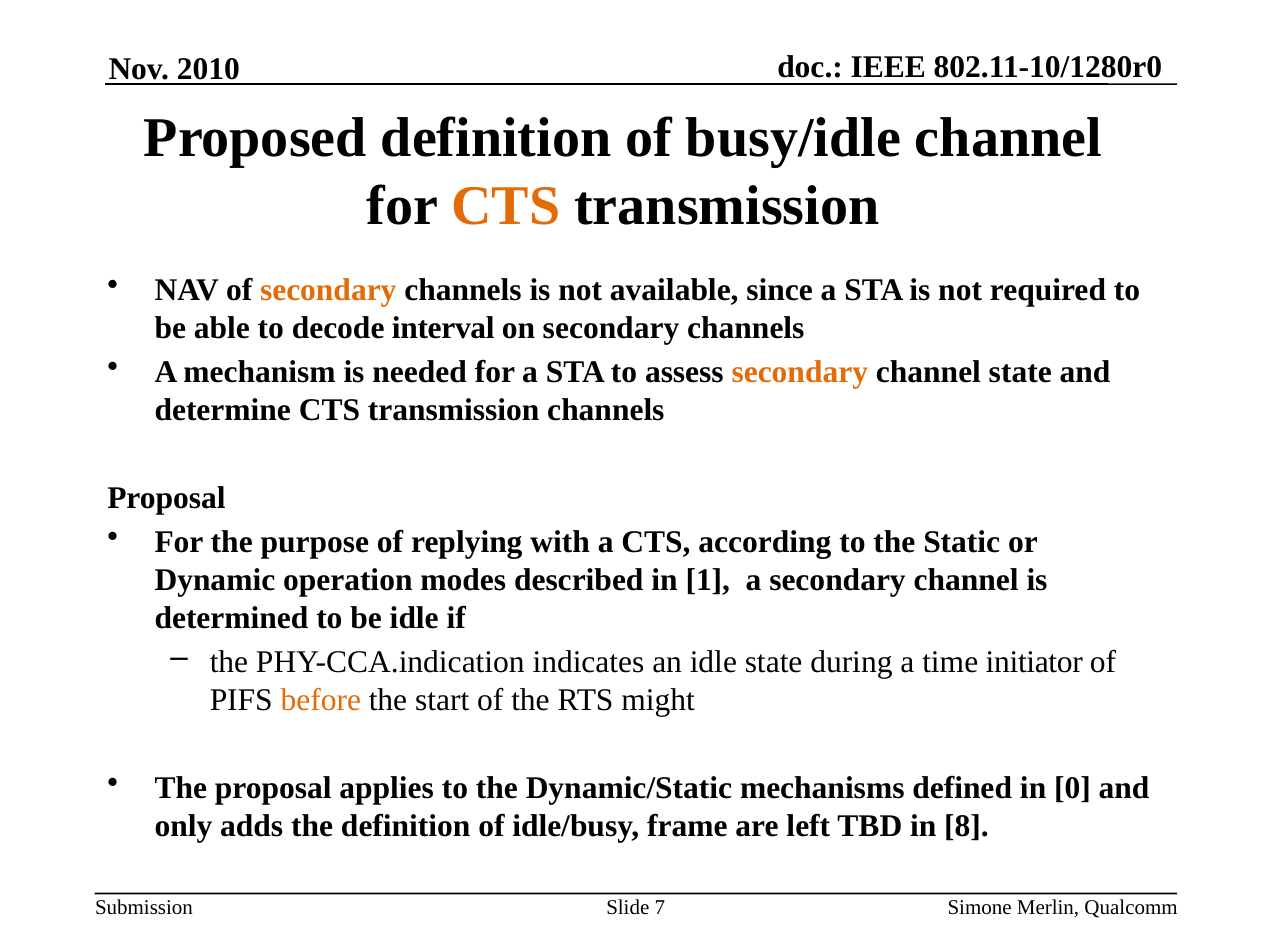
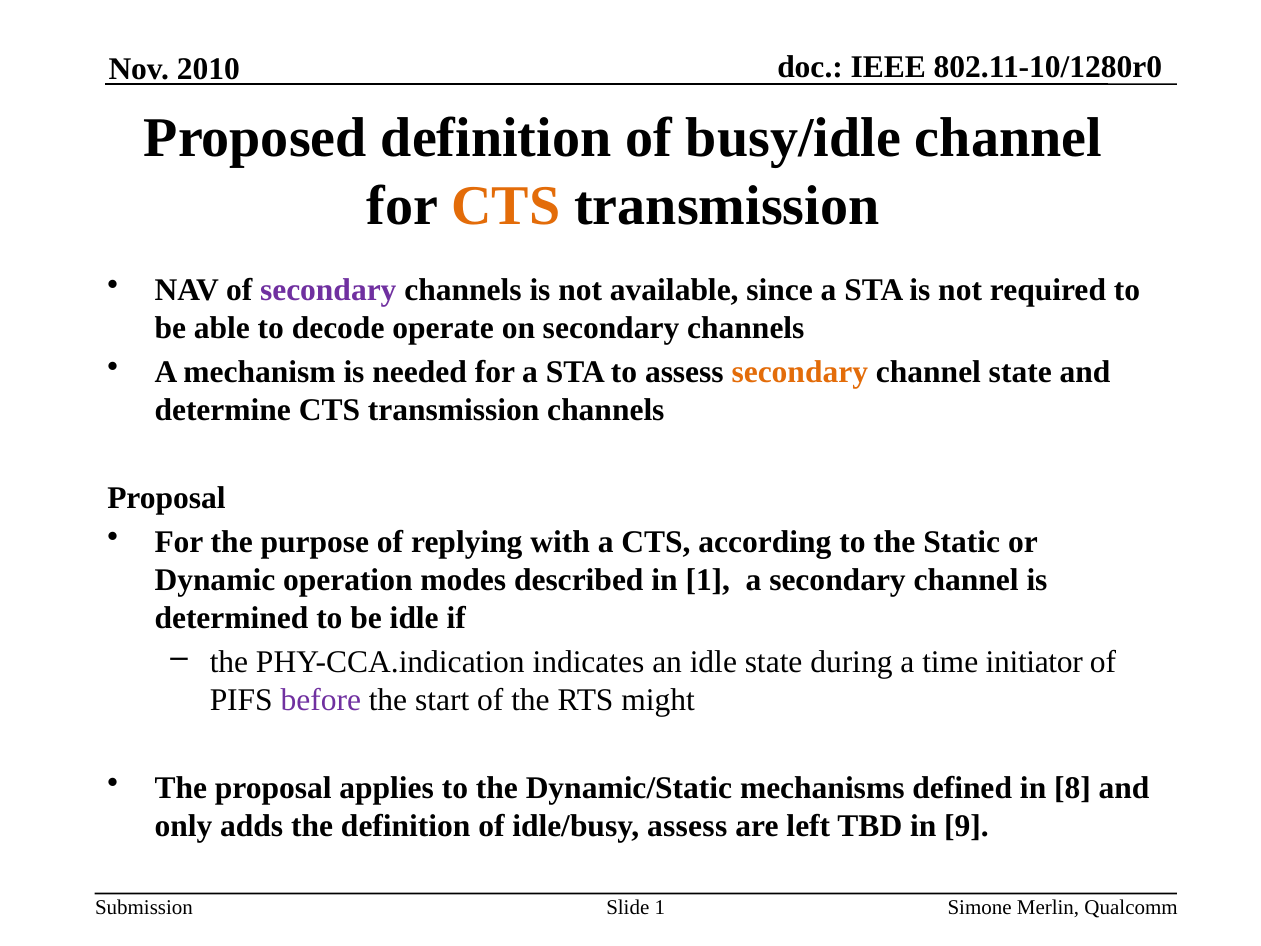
secondary colour: orange -> purple (328, 290)
interval: interval -> operate (443, 328)
before colour: orange -> purple (321, 700)
0: 0 -> 8 (1072, 788)
idle/busy frame: frame -> assess (687, 826)
8: 8 -> 9 (966, 826)
Slide 7: 7 -> 1 (660, 907)
